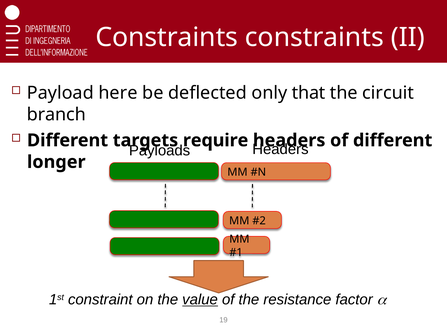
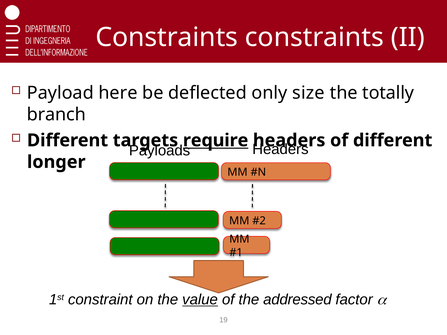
that: that -> size (308, 93)
circuit: circuit -> totally (388, 93)
require underline: none -> present (216, 140)
resistance: resistance -> addressed (297, 300)
